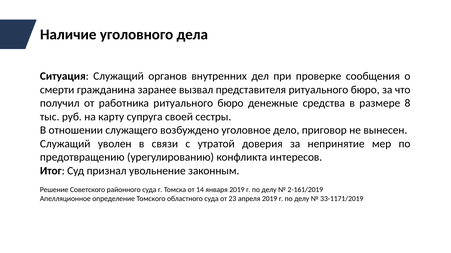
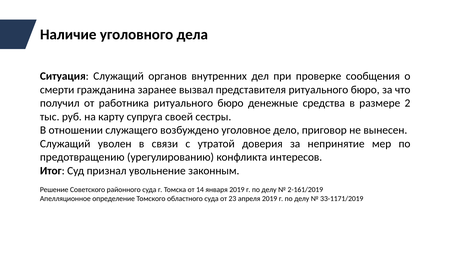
8: 8 -> 2 (408, 104)
